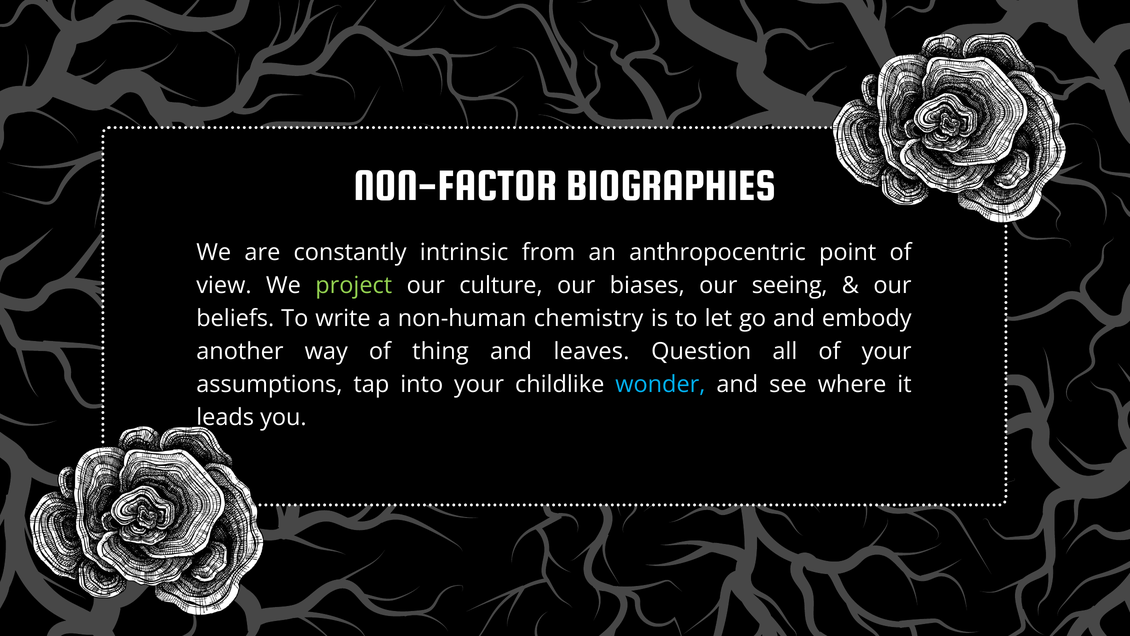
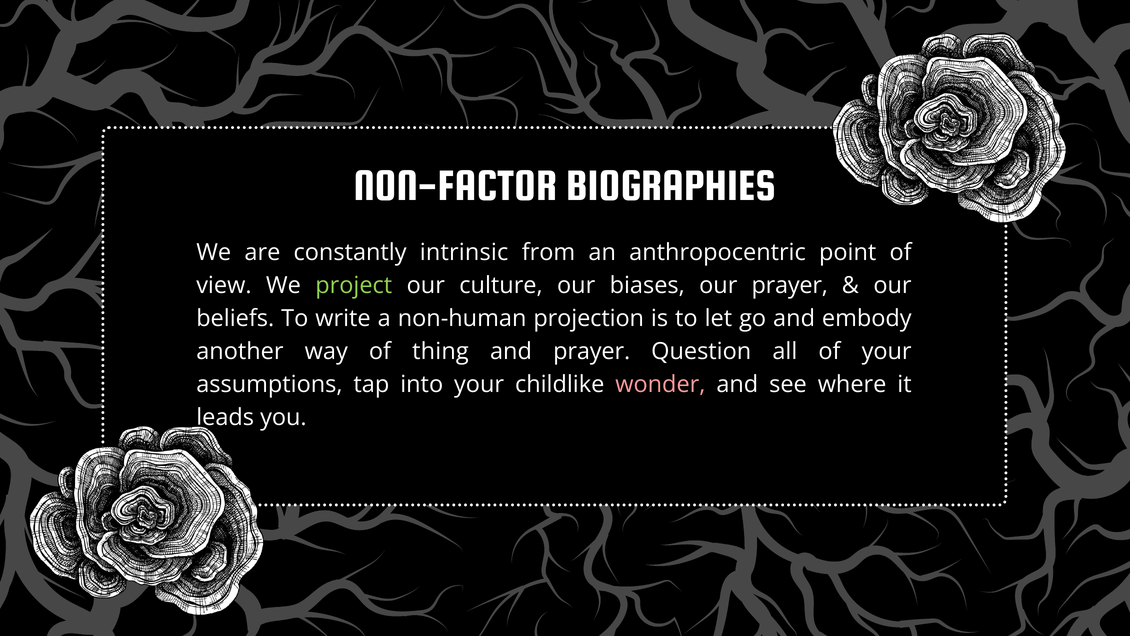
our seeing: seeing -> prayer (790, 285)
chemistry: chemistry -> projection (589, 318)
and leaves: leaves -> prayer (592, 351)
wonder colour: light blue -> pink (660, 384)
